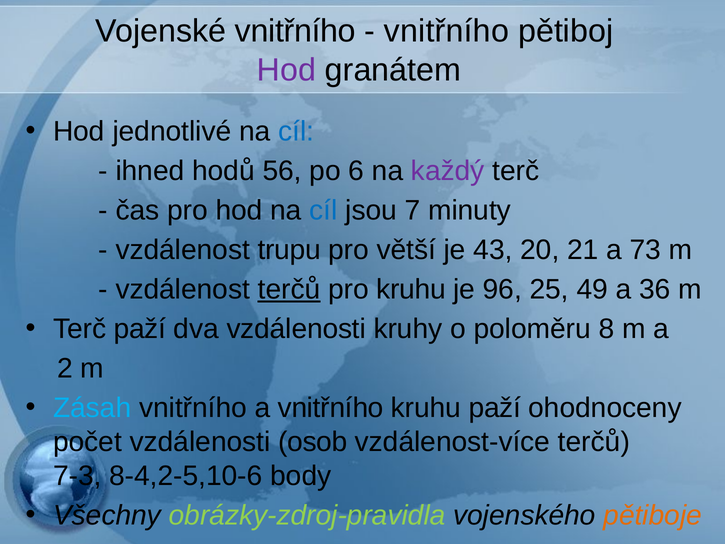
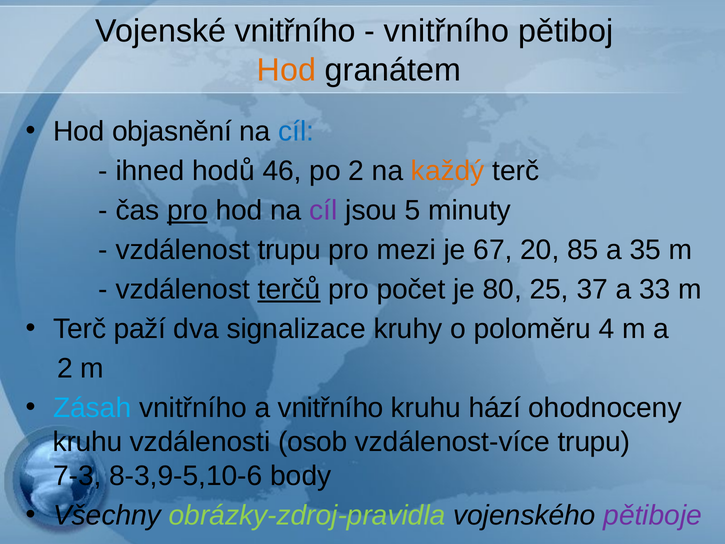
Hod colour: purple -> orange (286, 70)
jednotlivé: jednotlivé -> objasnění (172, 131)
56: 56 -> 46 (282, 171)
po 6: 6 -> 2 (356, 171)
každý colour: purple -> orange (448, 171)
pro underline: none -> present (187, 210)
cíl colour: blue -> purple (323, 210)
7: 7 -> 5 (412, 210)
větší: větší -> mezi (406, 250)
43: 43 -> 67 (493, 250)
21: 21 -> 85 (583, 250)
73: 73 -> 35 (645, 250)
pro kruhu: kruhu -> počet (411, 289)
96: 96 -> 80 (502, 289)
49: 49 -> 37 (592, 289)
36: 36 -> 33 (655, 289)
dva vzdálenosti: vzdálenosti -> signalizace (296, 329)
8: 8 -> 4 (606, 329)
kruhu paží: paží -> hází (495, 408)
počet: počet -> kruhu (88, 442)
vzdálenost-více terčů: terčů -> trupu (594, 442)
8-4,2-5,10-6: 8-4,2-5,10-6 -> 8-3,9-5,10-6 (186, 476)
pětiboje colour: orange -> purple (653, 515)
